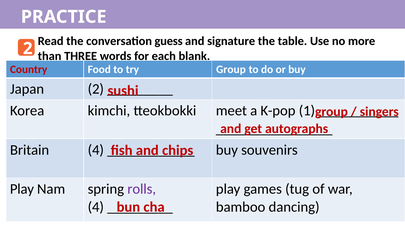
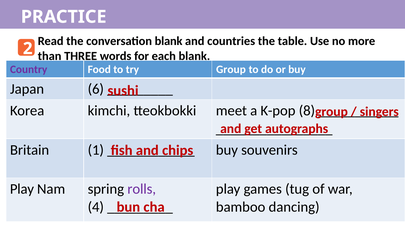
conversation guess: guess -> blank (169, 41)
signature: signature -> countries (231, 41)
Country colour: red -> purple (29, 69)
Japan 2: 2 -> 6 (96, 89)
1: 1 -> 8 (307, 111)
Britain 4: 4 -> 1 (96, 150)
